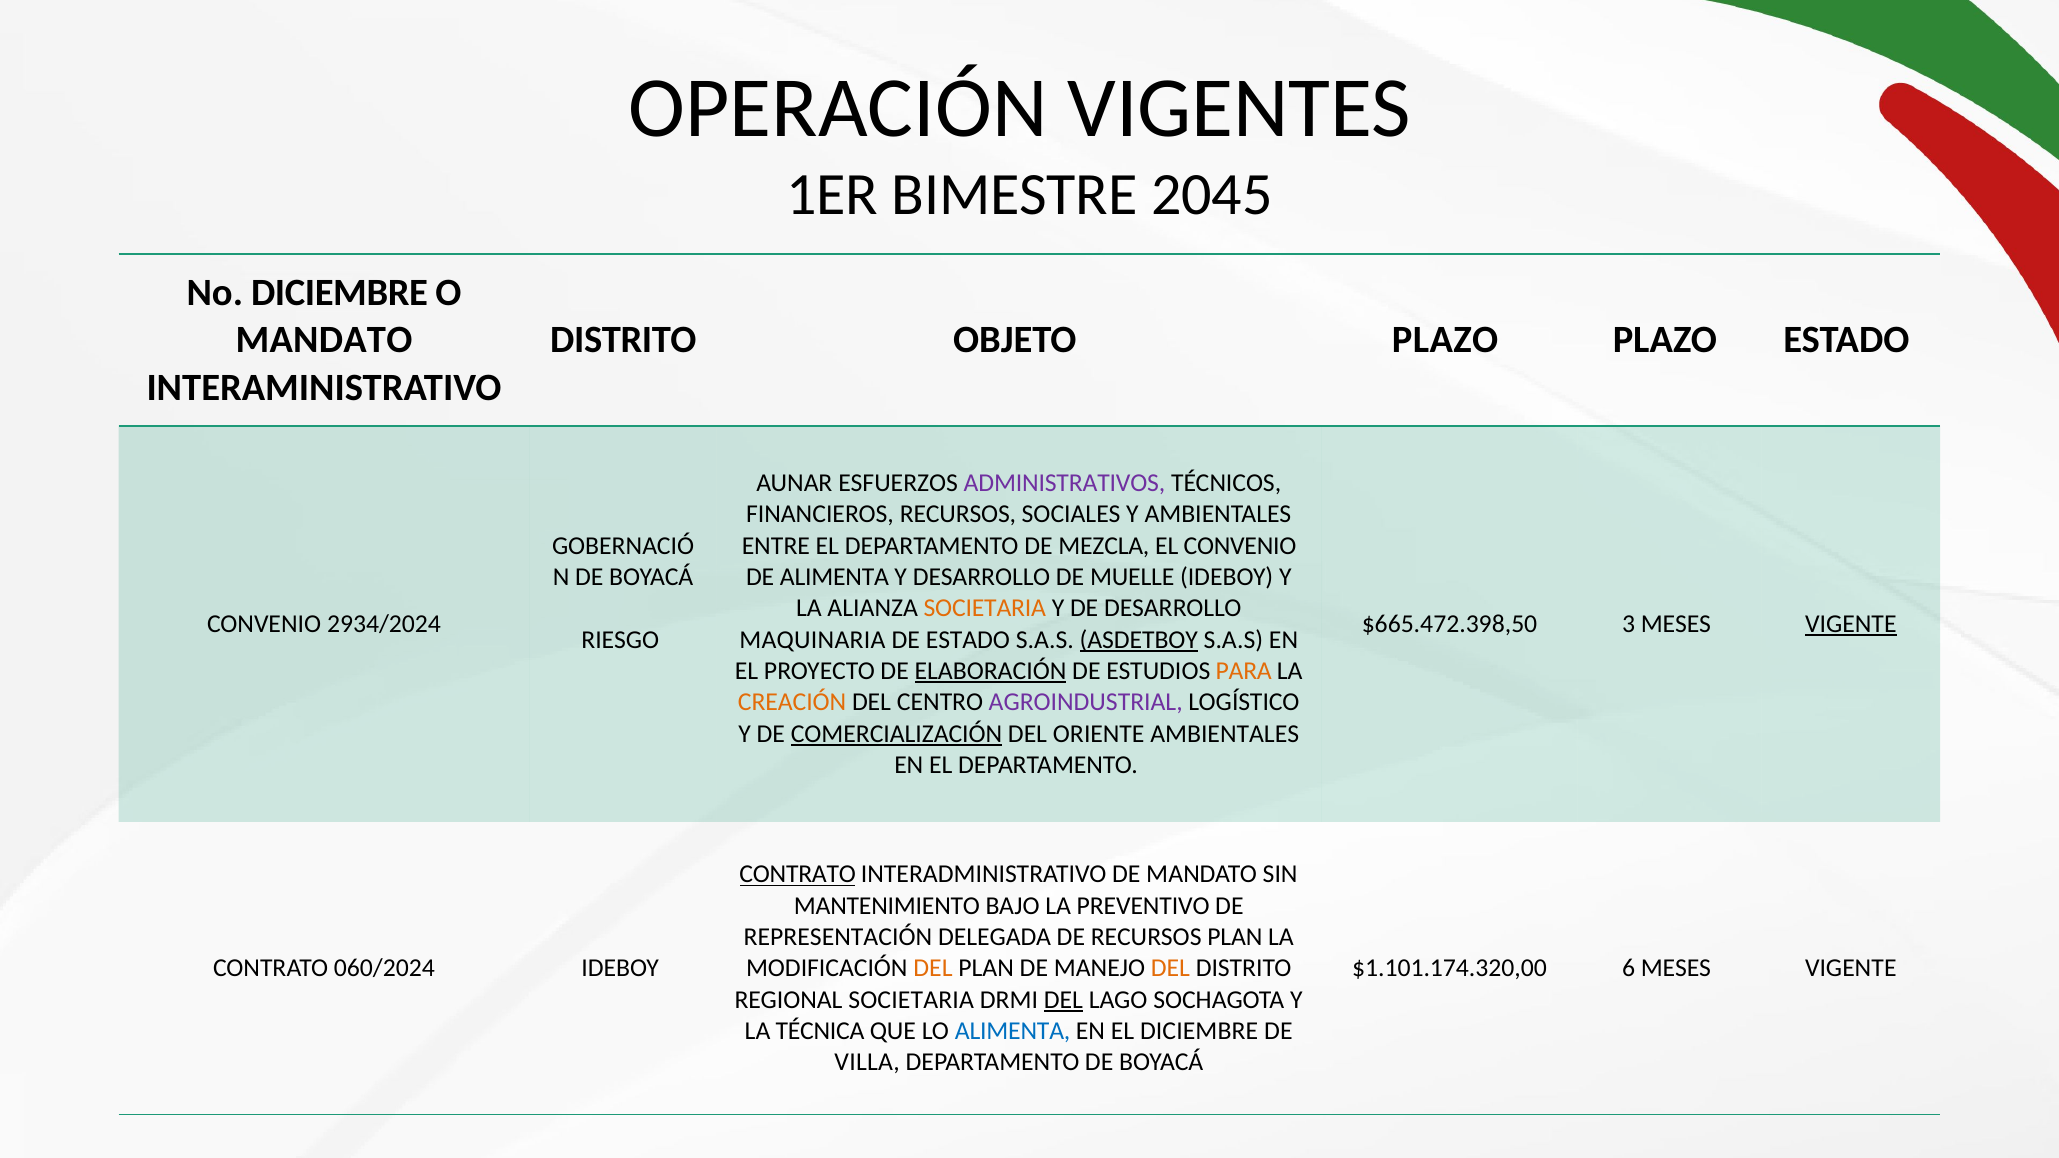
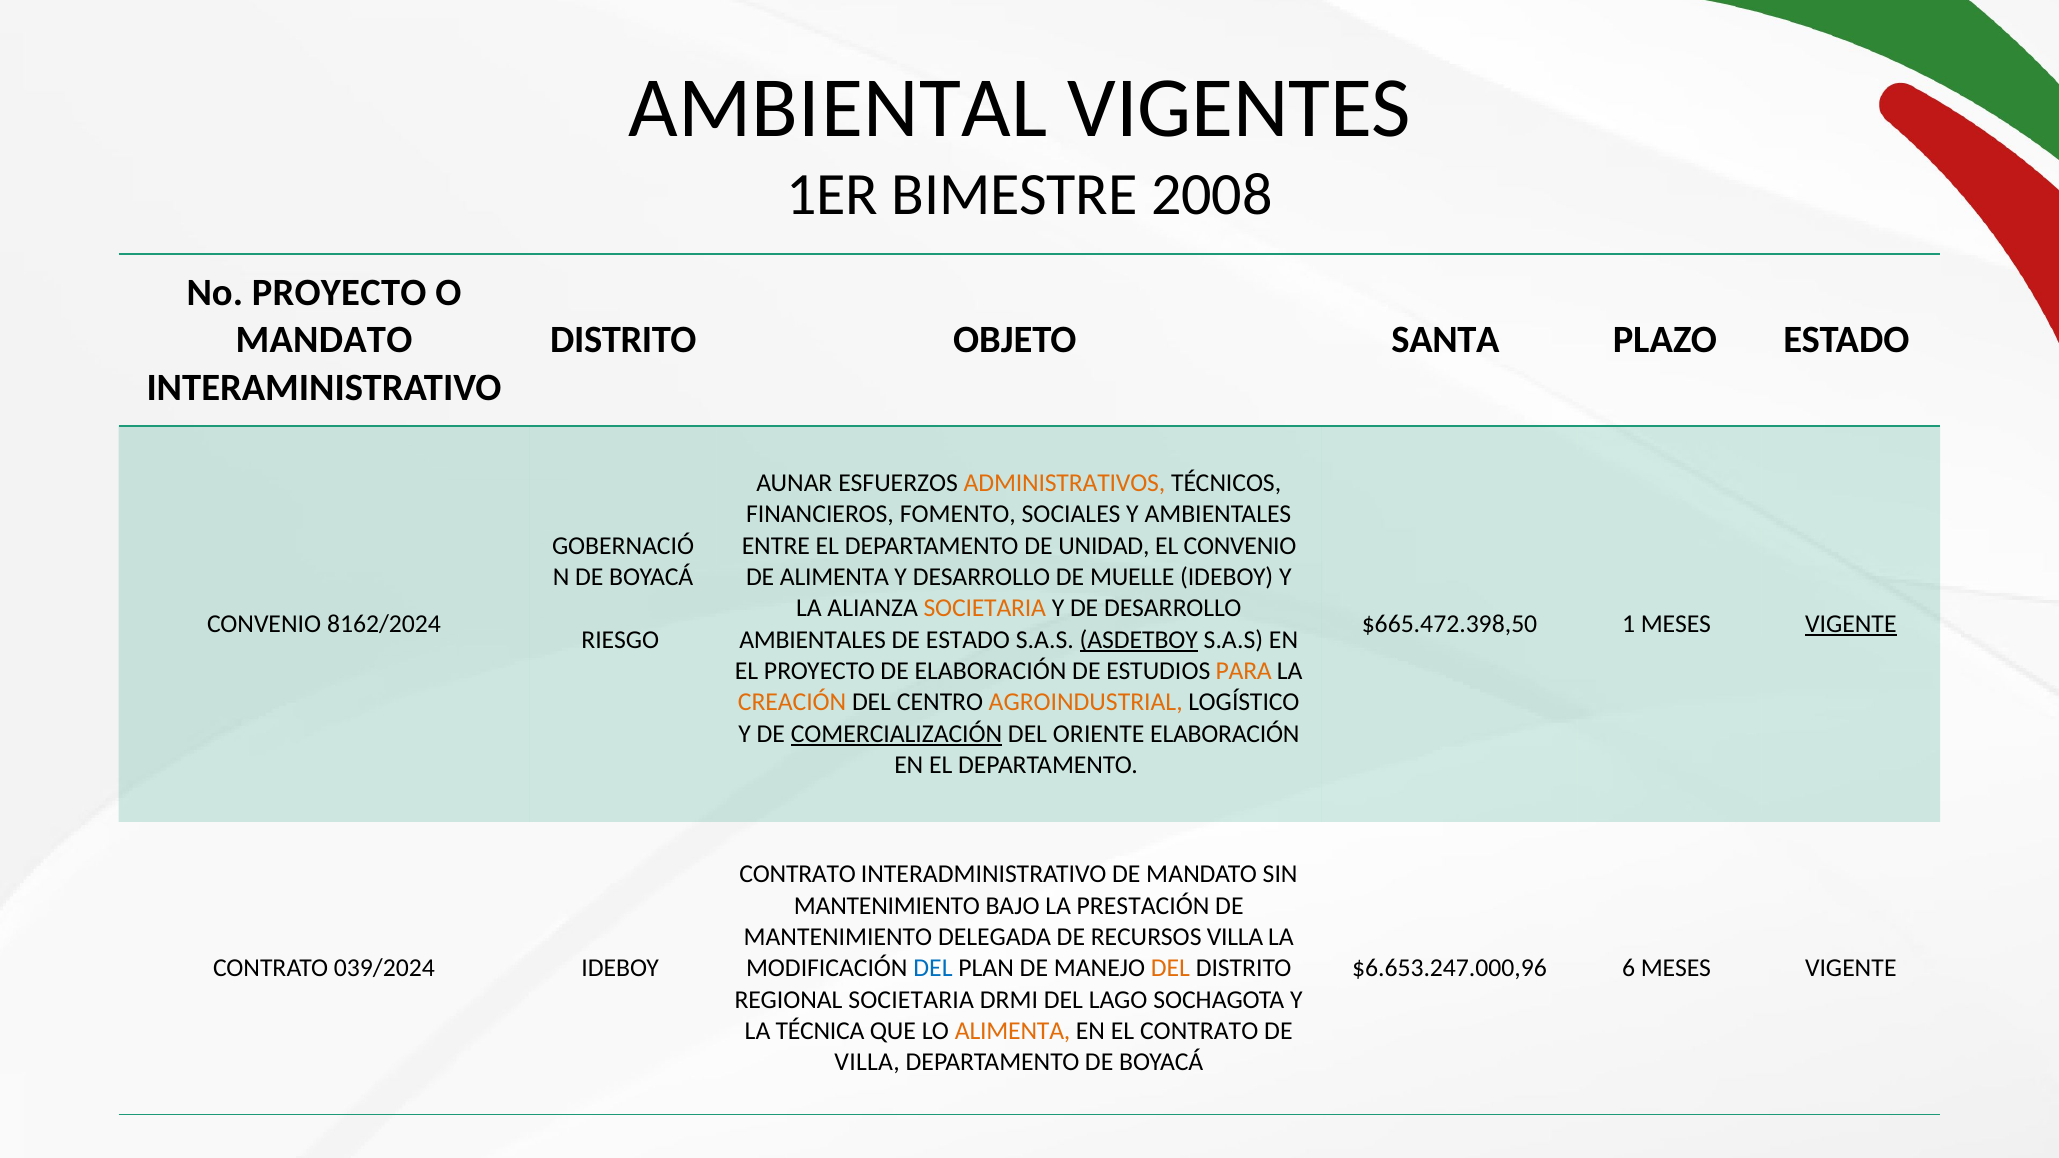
OPERACIÓN: OPERACIÓN -> AMBIENTAL (838, 109)
2045: 2045 -> 2008 (1212, 194)
No DICIEMBRE: DICIEMBRE -> PROYECTO (339, 293)
OBJETO PLAZO: PLAZO -> SANTA (1445, 340)
ADMINISTRATIVOS colour: purple -> orange (1064, 483)
FINANCIEROS RECURSOS: RECURSOS -> FOMENTO (958, 514)
MEZCLA: MEZCLA -> UNIDAD (1104, 546)
2934/2024: 2934/2024 -> 8162/2024 (384, 624)
3: 3 -> 1 (1629, 624)
MAQUINARIA: MAQUINARIA -> AMBIENTALES (813, 640)
ELABORACIÓN underline: present -> none (990, 671)
AGROINDUSTRIAL colour: purple -> orange (1086, 703)
ORIENTE AMBIENTALES: AMBIENTALES -> ELABORACIÓN (1225, 734)
CONTRATO underline: present -> none (798, 874)
PREVENTIVO: PREVENTIVO -> PRESTACIÓN (1143, 906)
REPRESENTACIÓN: REPRESENTACIÓN -> MANTENIMIENTO (838, 937)
RECURSOS PLAN: PLAN -> VILLA (1235, 937)
060/2024: 060/2024 -> 039/2024 (384, 969)
DEL colour: orange -> blue (933, 969)
$1.101.174.320,00: $1.101.174.320,00 -> $6.653.247.000,96 (1449, 969)
DEL underline: present -> none (1063, 1000)
ALIMENTA colour: blue -> orange (1013, 1031)
EL DICIEMBRE: DICIEMBRE -> CONTRATO (1199, 1031)
